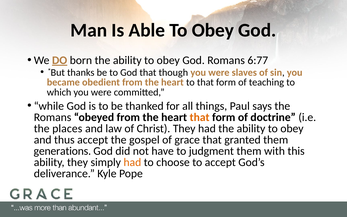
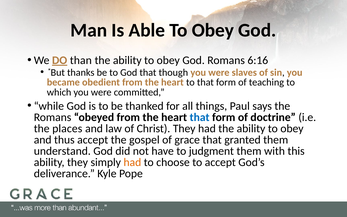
born: born -> than (81, 60)
6:77: 6:77 -> 6:16 (258, 60)
that colour: orange -> blue (200, 117)
generations: generations -> understand (62, 151)
